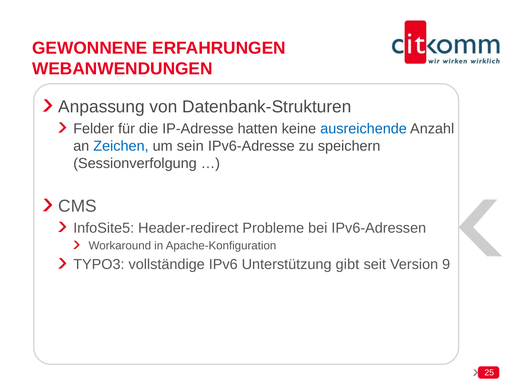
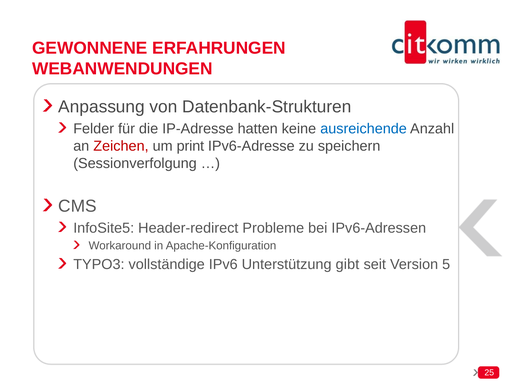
Zeichen colour: blue -> red (121, 146)
sein: sein -> print (190, 146)
9: 9 -> 5 (446, 264)
